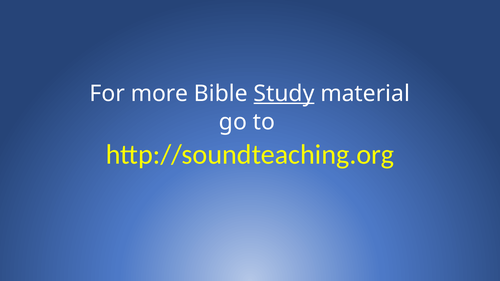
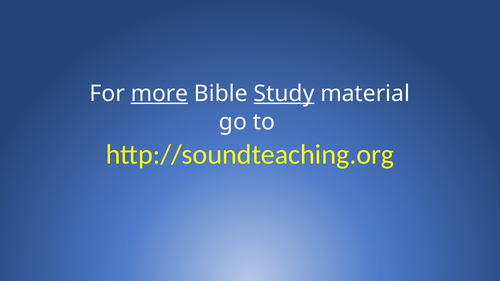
more underline: none -> present (159, 94)
